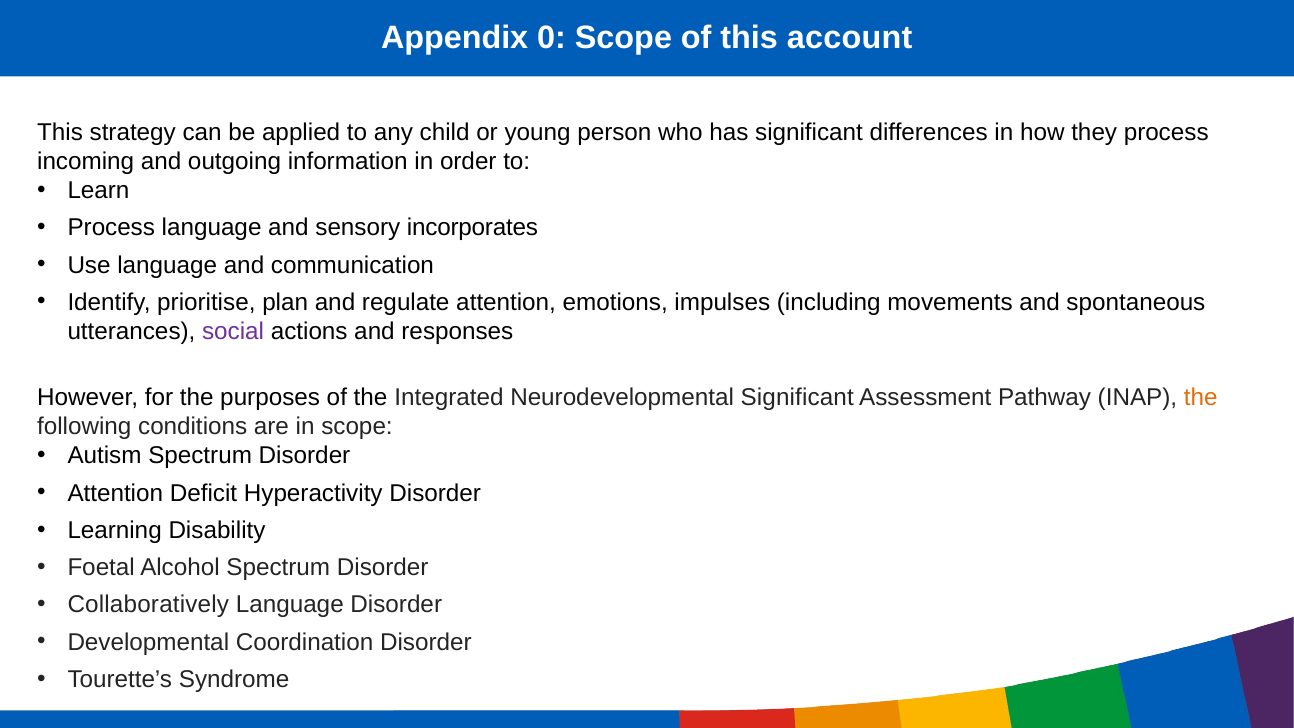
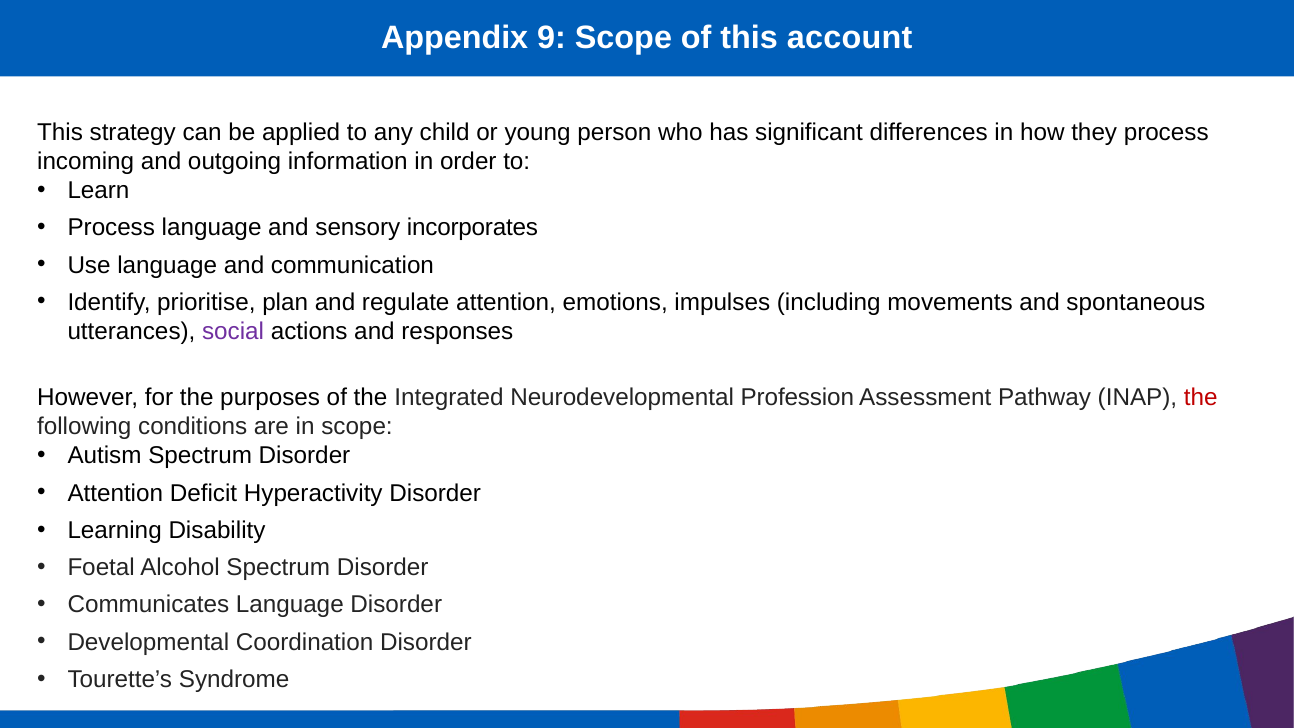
0: 0 -> 9 (552, 38)
Neurodevelopmental Significant: Significant -> Profession (797, 398)
the colour: orange -> red (1201, 398)
Collaboratively: Collaboratively -> Communicates (148, 605)
